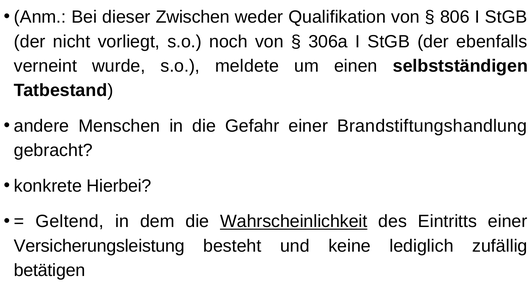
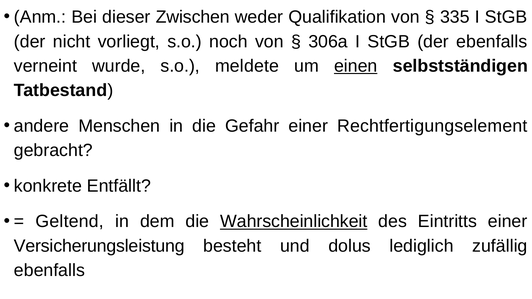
806: 806 -> 335 (455, 17)
einen underline: none -> present (356, 66)
Brandstiftungshandlung: Brandstiftungshandlung -> Rechtfertigungselement (432, 126)
Hierbei: Hierbei -> Entfällt (119, 186)
keine: keine -> dolus (350, 246)
betätigen: betätigen -> ebenfalls (49, 271)
